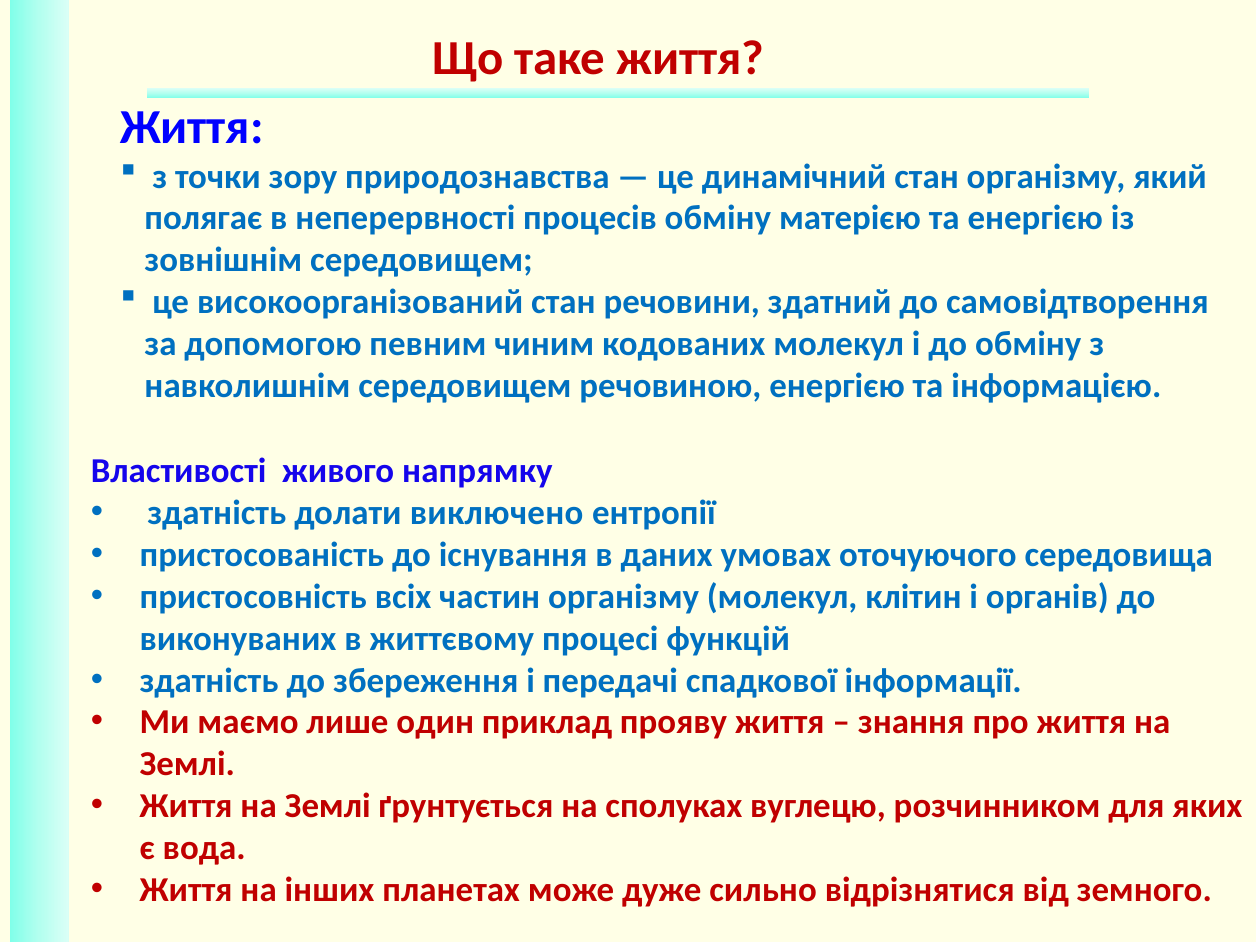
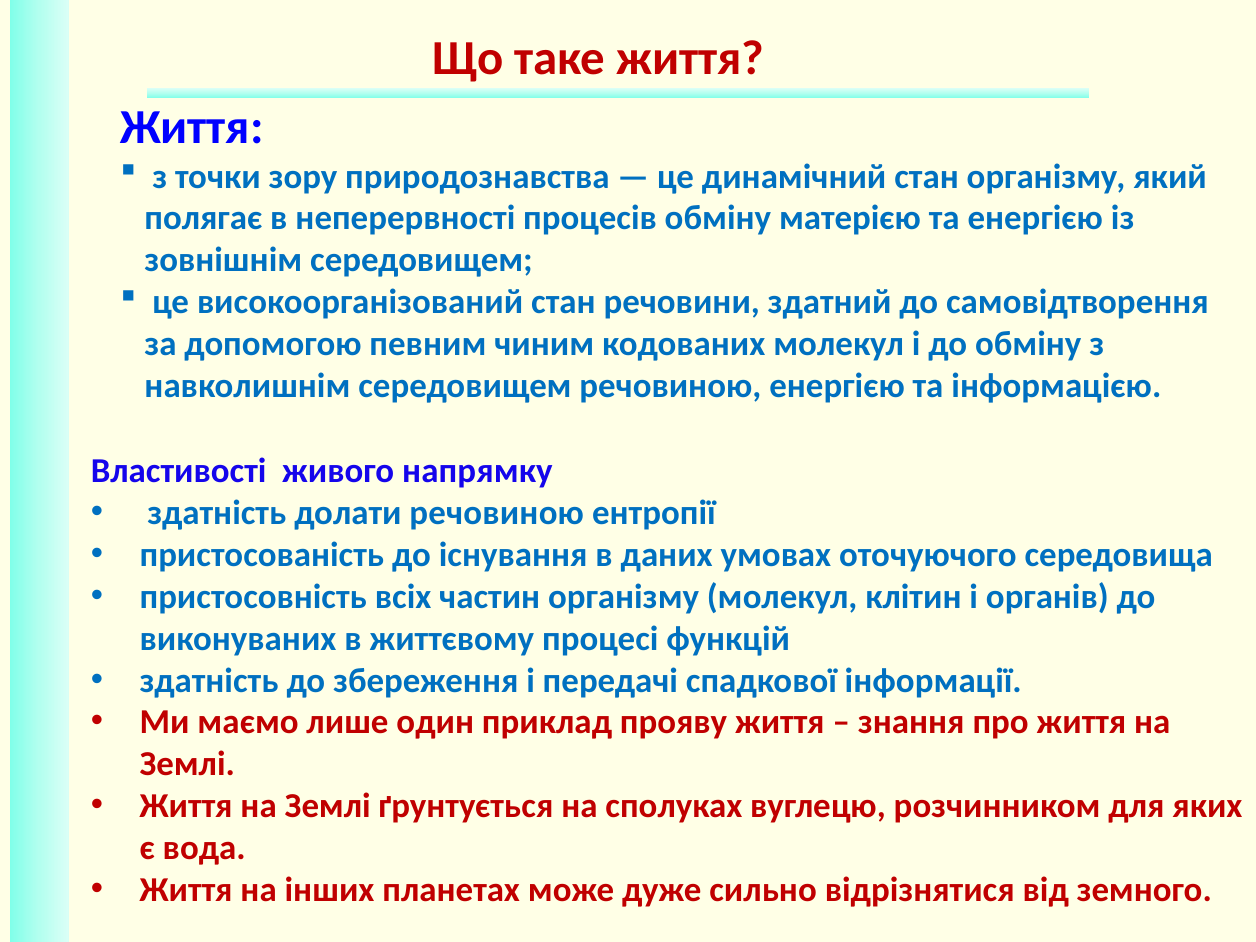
долати виключено: виключено -> речовиною (497, 513)
